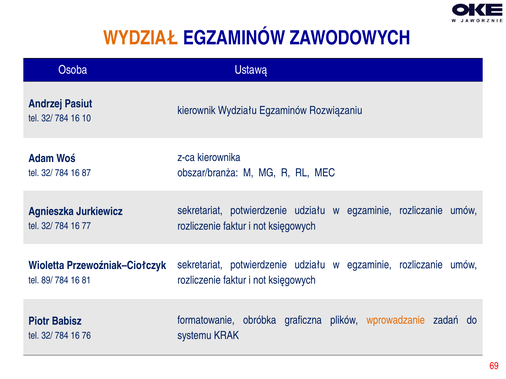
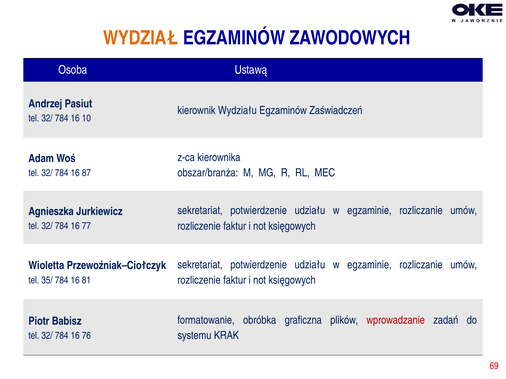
Rozwiązaniu: Rozwiązaniu -> Zaświadczeń (336, 111)
89/: 89/ -> 35/ (47, 281)
wprowadzanie colour: orange -> red (396, 321)
